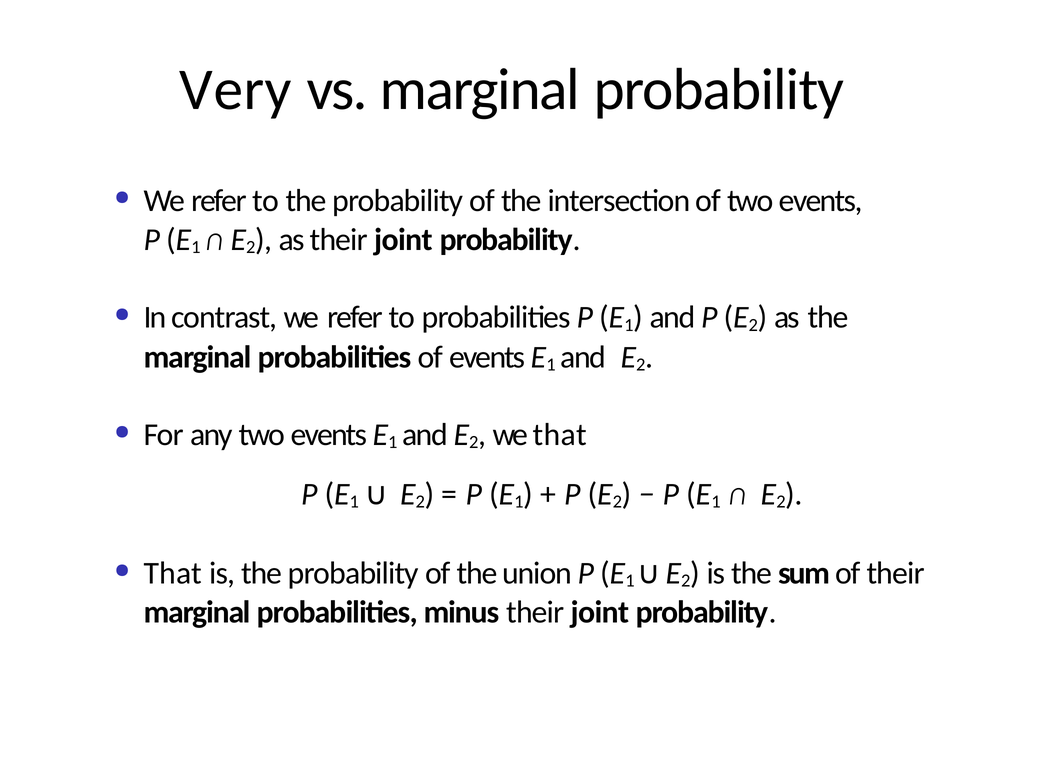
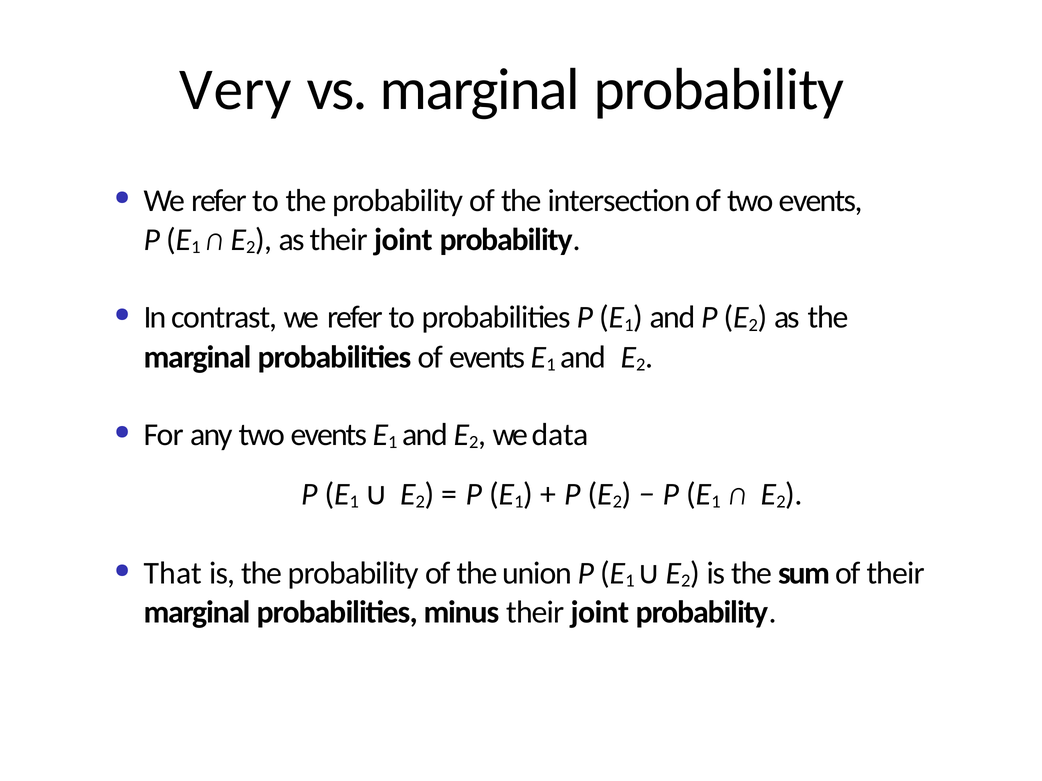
we that: that -> data (560, 435)
